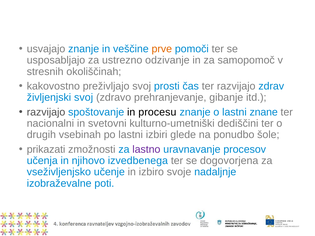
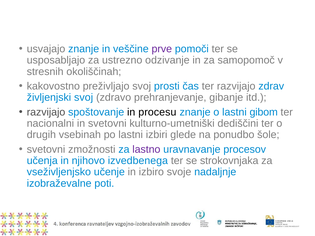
prve colour: orange -> purple (162, 49)
znane: znane -> gibom (264, 112)
prikazati: prikazati -> svetovni (46, 150)
dogovorjena: dogovorjena -> strokovnjaka (229, 161)
